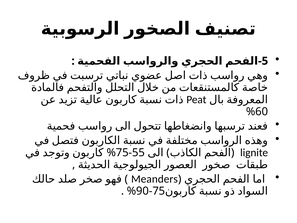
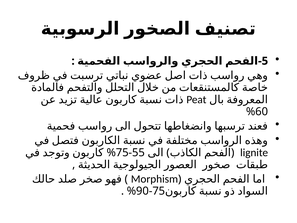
Meanders: Meanders -> Morphism (154, 179)
